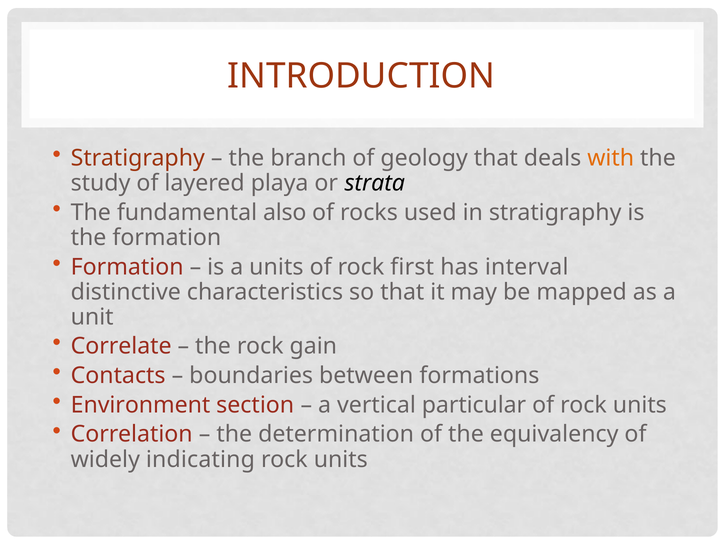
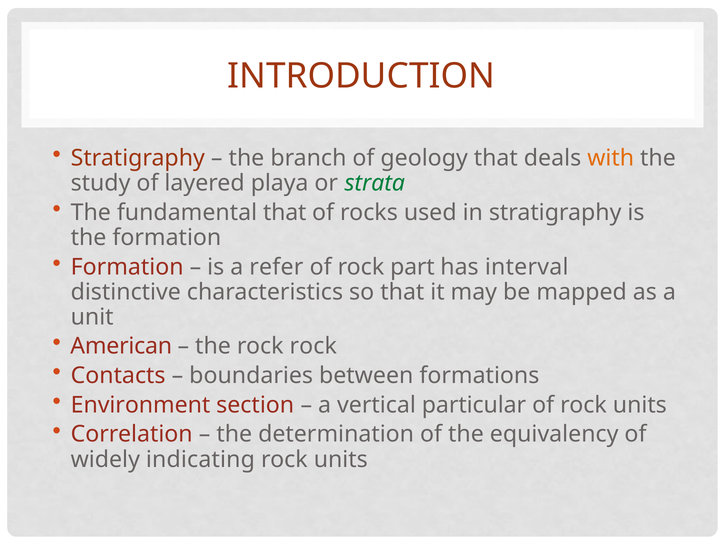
strata colour: black -> green (375, 183)
fundamental also: also -> that (285, 212)
a units: units -> refer (276, 267)
first: first -> part (412, 267)
Correlate: Correlate -> American (121, 346)
rock gain: gain -> rock (313, 346)
